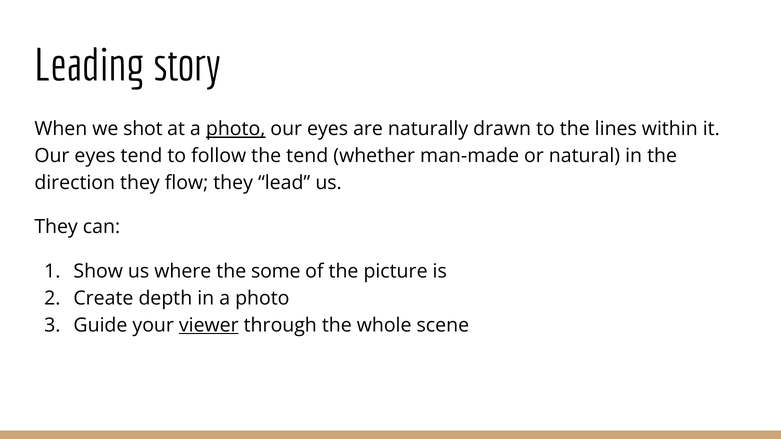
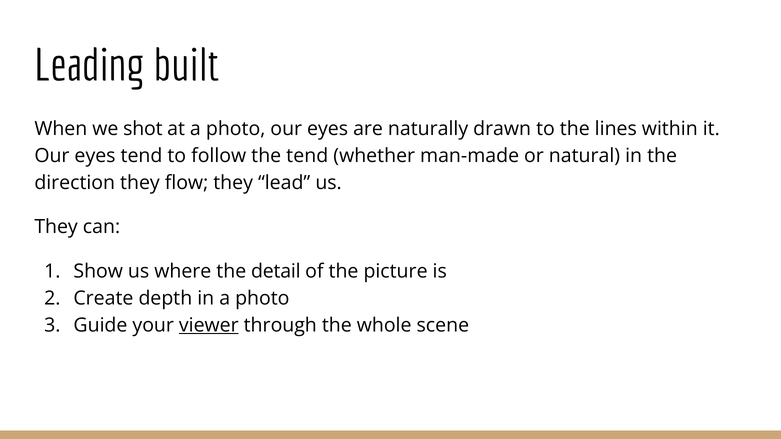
story: story -> built (186, 66)
photo underline: present -> none (236, 129)
some: some -> detail (276, 271)
